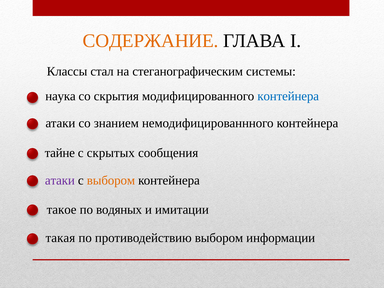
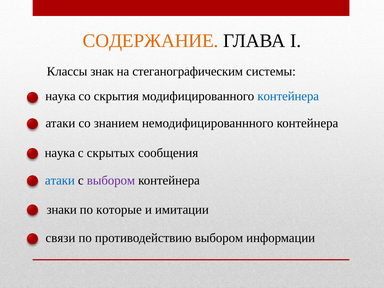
стал: стал -> знак (102, 71)
тайне: тайне -> наука (60, 153)
атаки colour: purple -> blue (60, 180)
выбором colour: orange -> purple (111, 180)
такое: такое -> знаки (62, 210)
водяных: водяных -> которые (119, 210)
такая: такая -> связи (60, 238)
